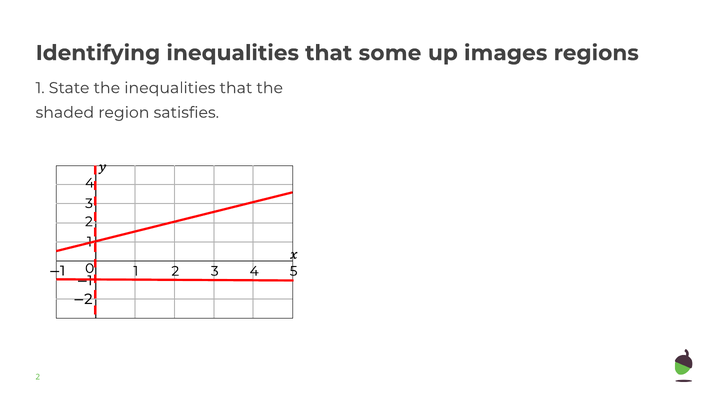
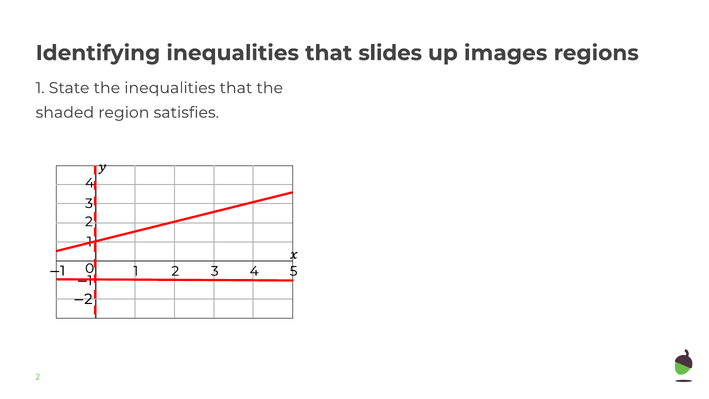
some: some -> slides (390, 53)
